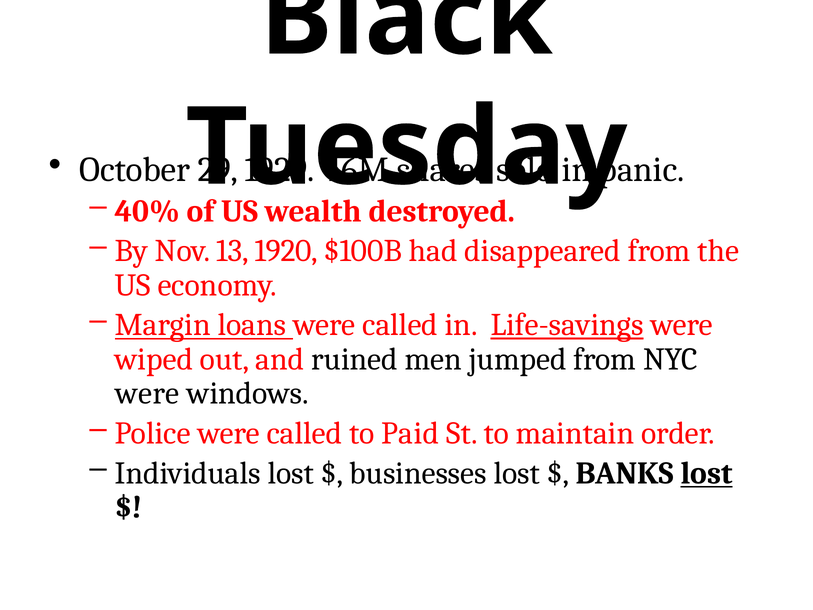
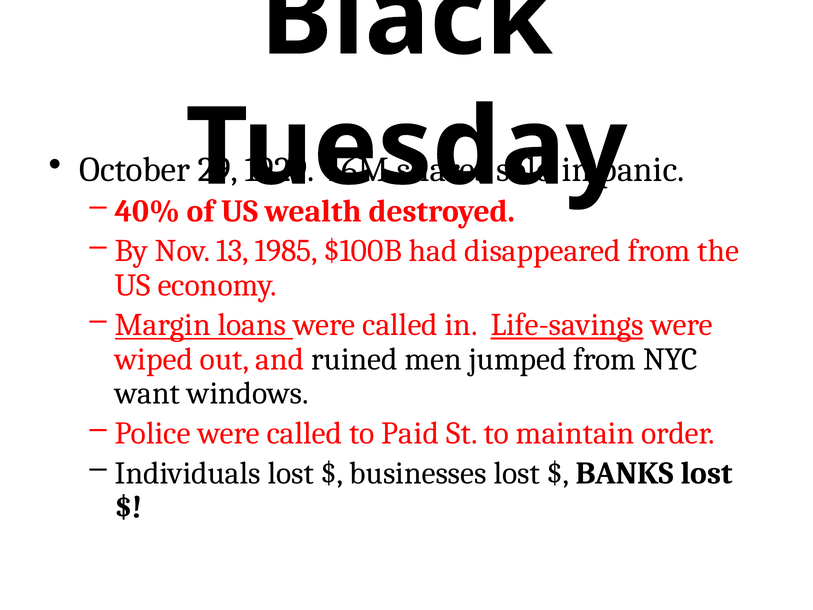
1920: 1920 -> 1985 (286, 251)
were: were -> want (147, 393)
lost underline: present -> none (707, 473)
